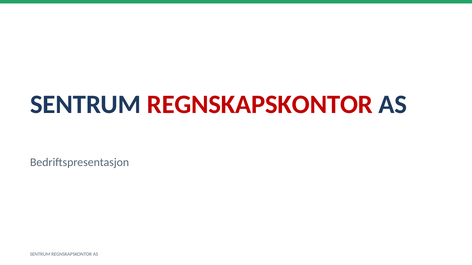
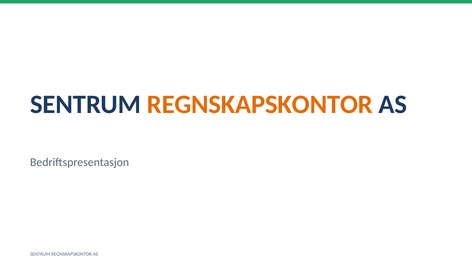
REGNSKAPSKONTOR colour: red -> orange (260, 105)
